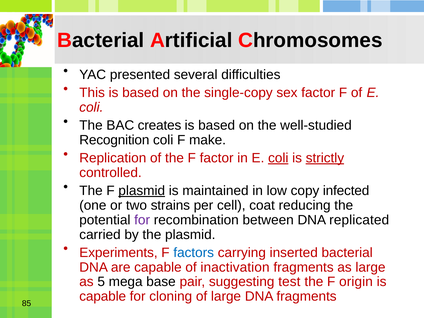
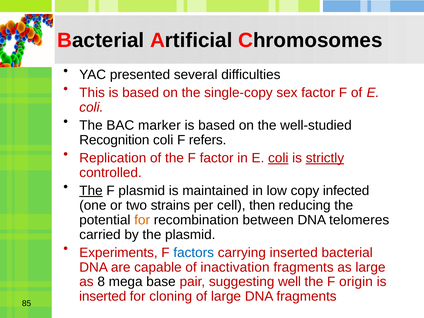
creates: creates -> marker (159, 125)
make: make -> refers (208, 140)
The underline: none -> present (91, 191)
plasmid underline: present -> none (142, 191)
coat: coat -> then (262, 205)
for colour: purple -> orange (142, 220)
replicated: replicated -> telomeres (359, 220)
5: 5 -> 8 (101, 282)
test: test -> well (290, 282)
capable: capable -> inserted (103, 296)
